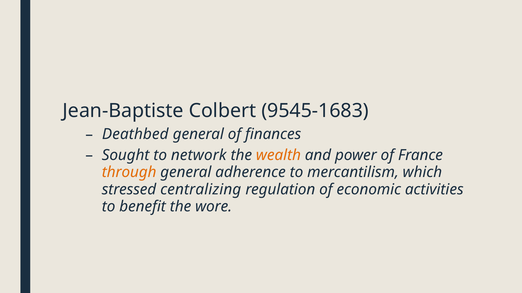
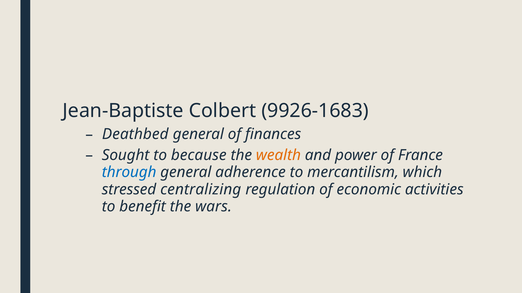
9545-1683: 9545-1683 -> 9926-1683 (315, 111)
network: network -> because (199, 155)
through colour: orange -> blue (129, 173)
wore: wore -> wars (214, 207)
